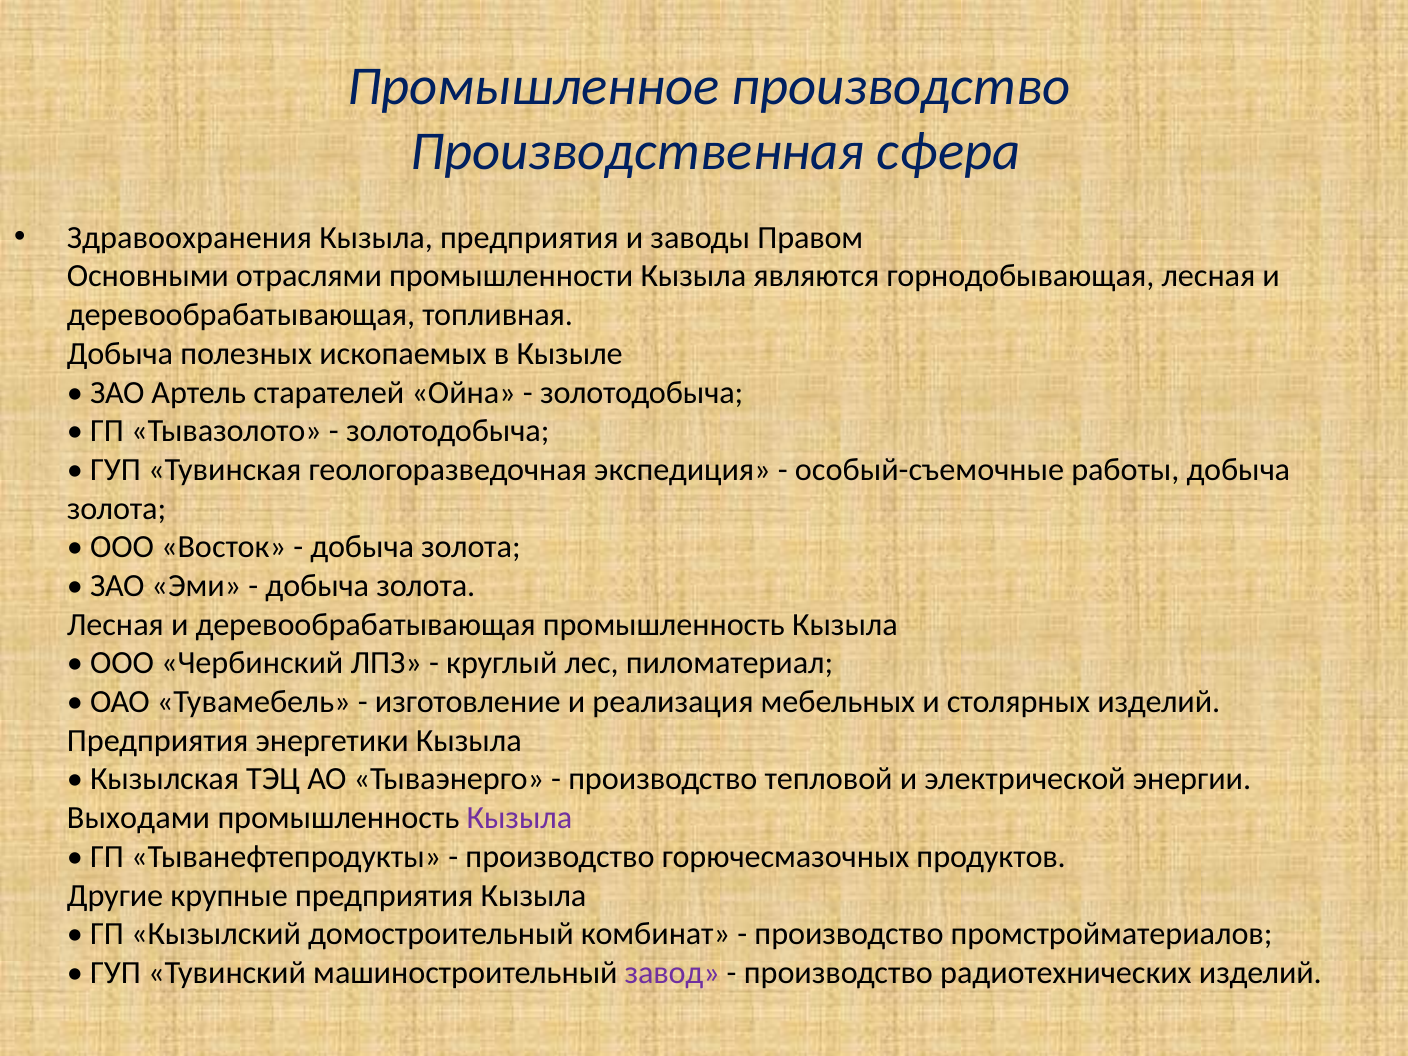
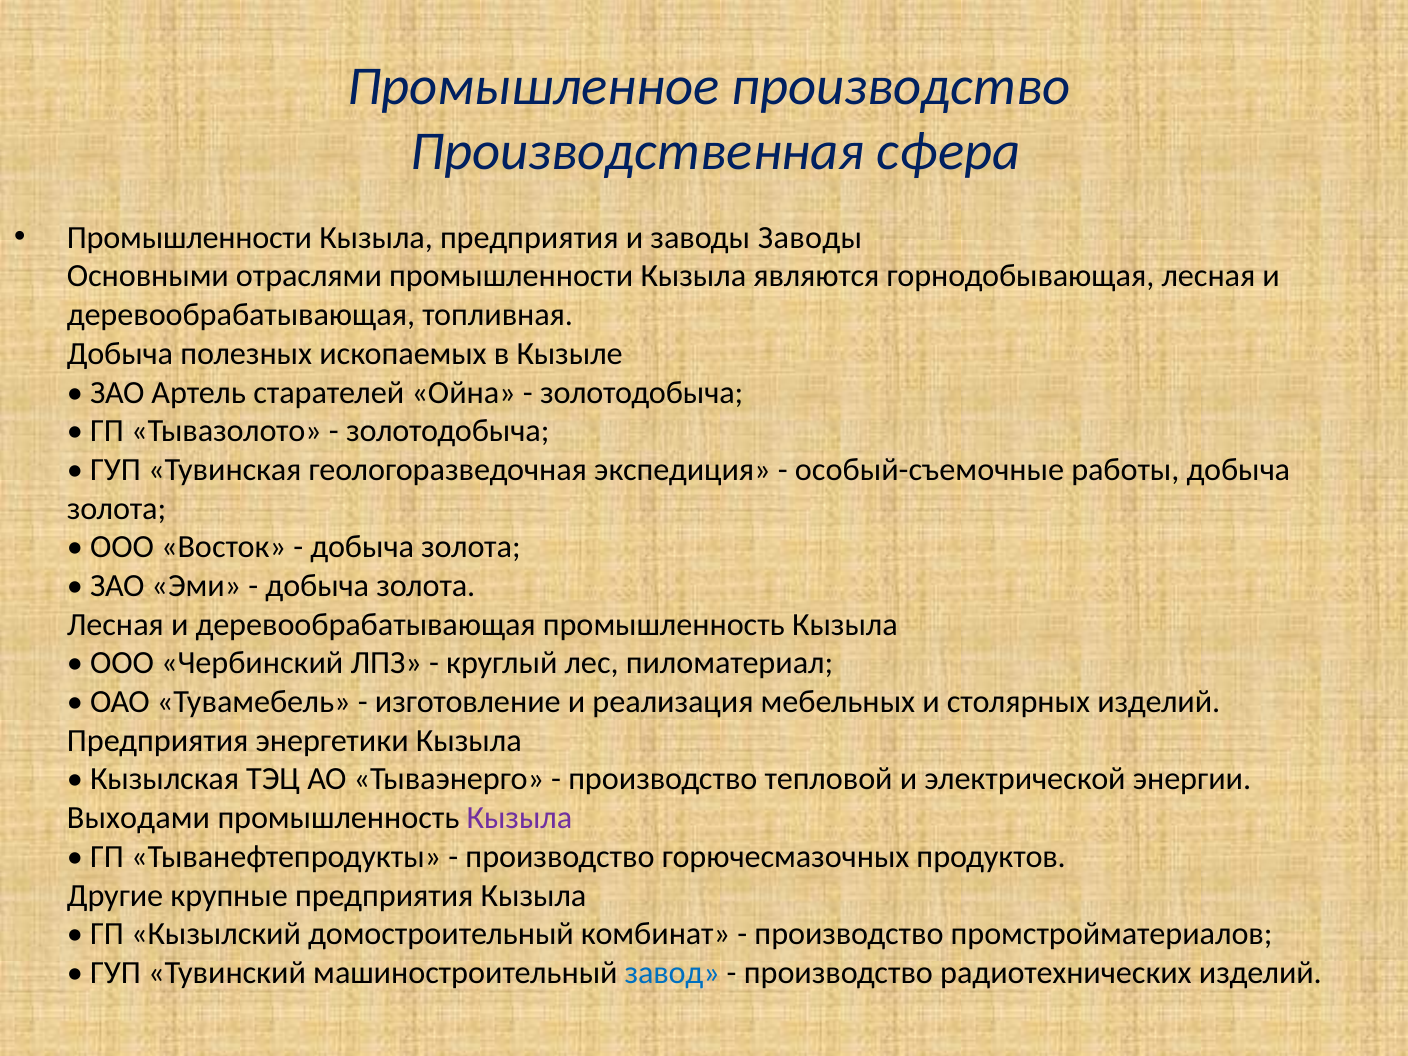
Здравоохранения: Здравоохранения -> Промышленности (190, 238)
заводы Правом: Правом -> Заводы (810, 238)
завод colour: purple -> blue (672, 973)
